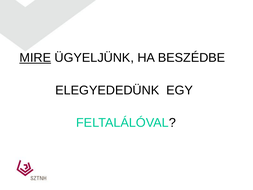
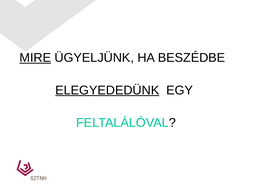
ELEGYEDEDÜNK underline: none -> present (107, 90)
